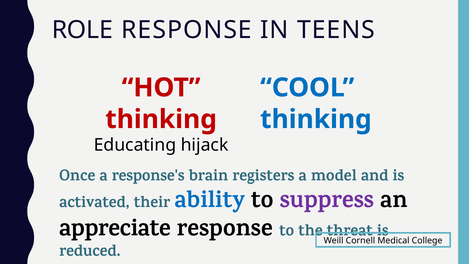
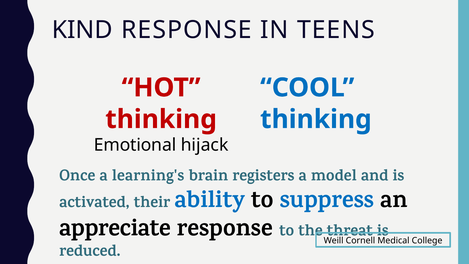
ROLE: ROLE -> KIND (82, 30)
Educating: Educating -> Emotional (135, 145)
response's: response's -> learning's (148, 175)
suppress colour: purple -> blue (327, 199)
